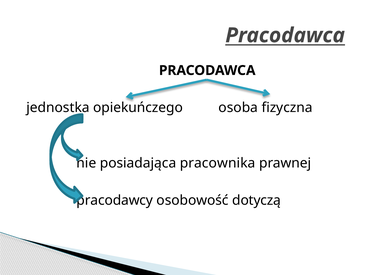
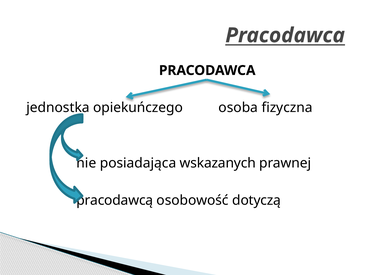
pracownika: pracownika -> wskazanych (218, 163)
pracodawcy: pracodawcy -> pracodawcą (115, 200)
